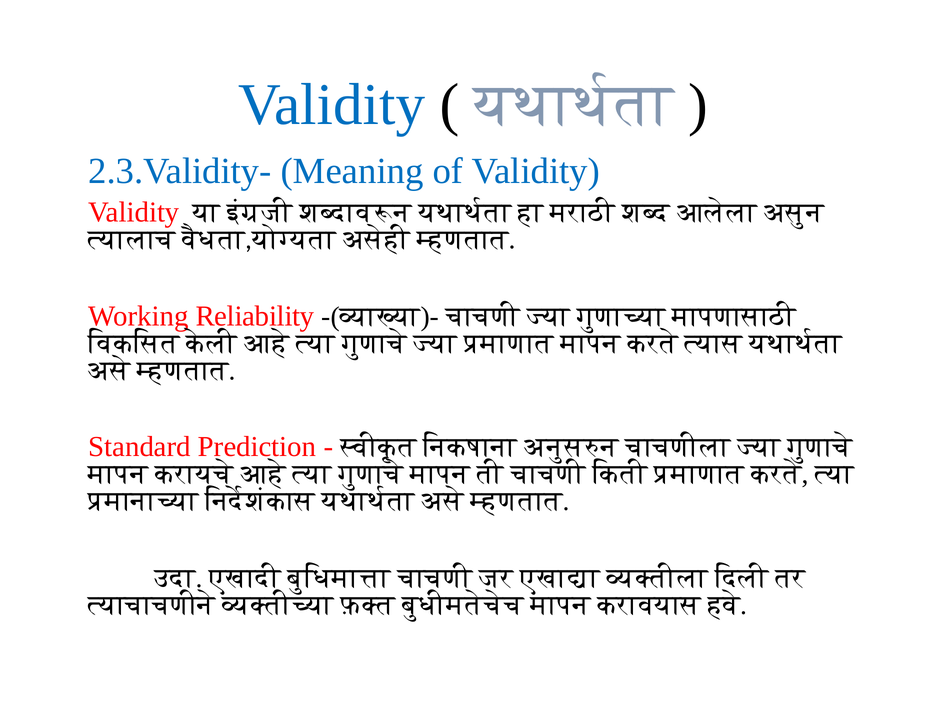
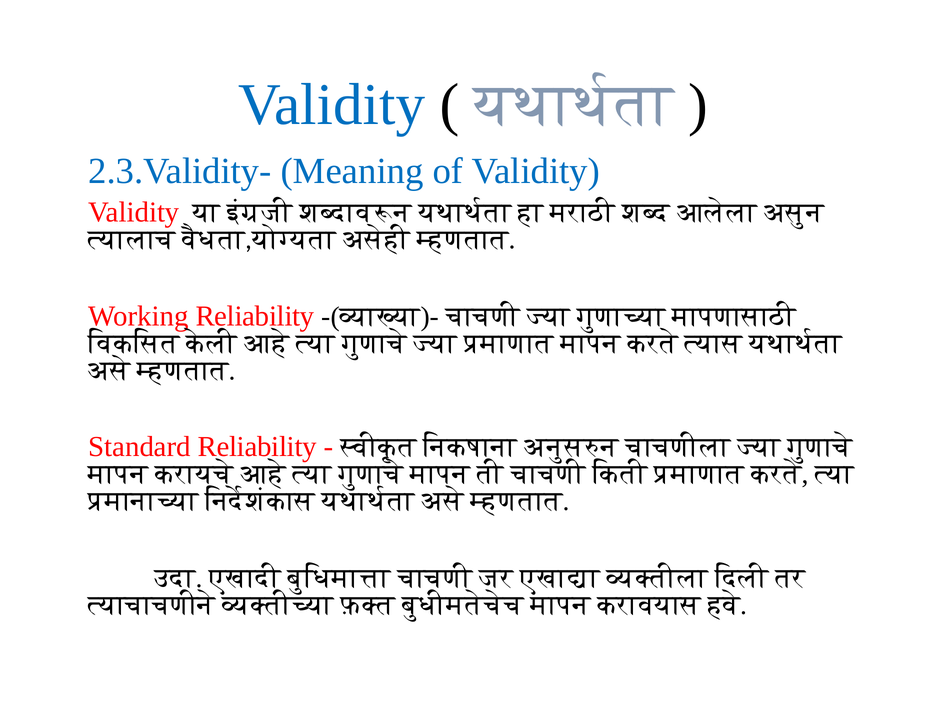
Standard Prediction: Prediction -> Reliability (257, 447)
